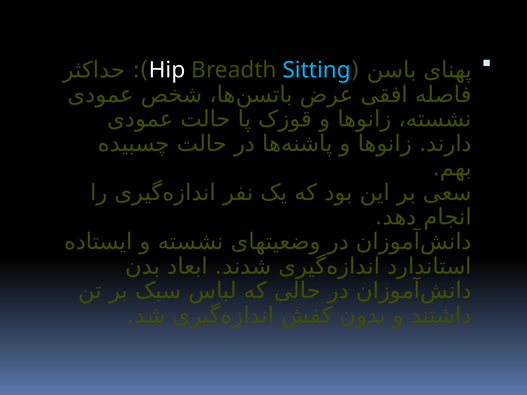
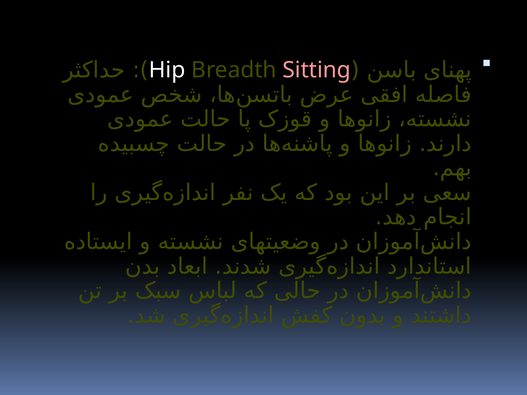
Sitting colour: light blue -> pink (317, 70)
